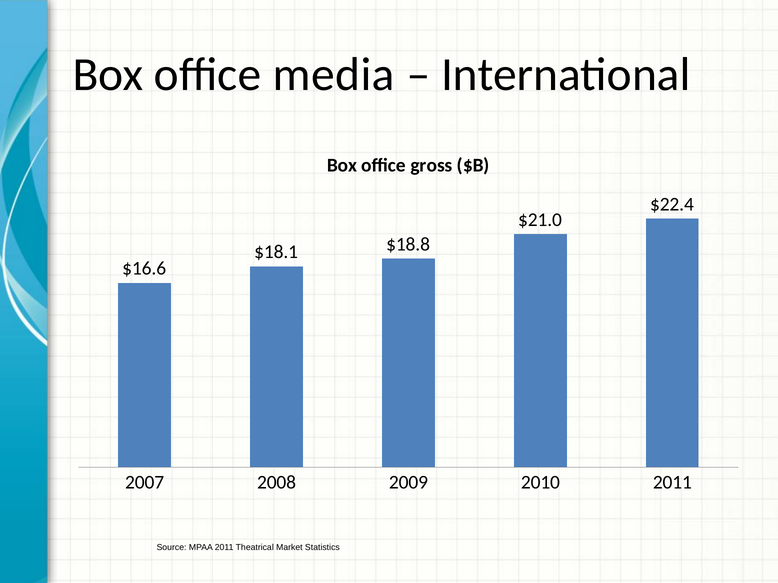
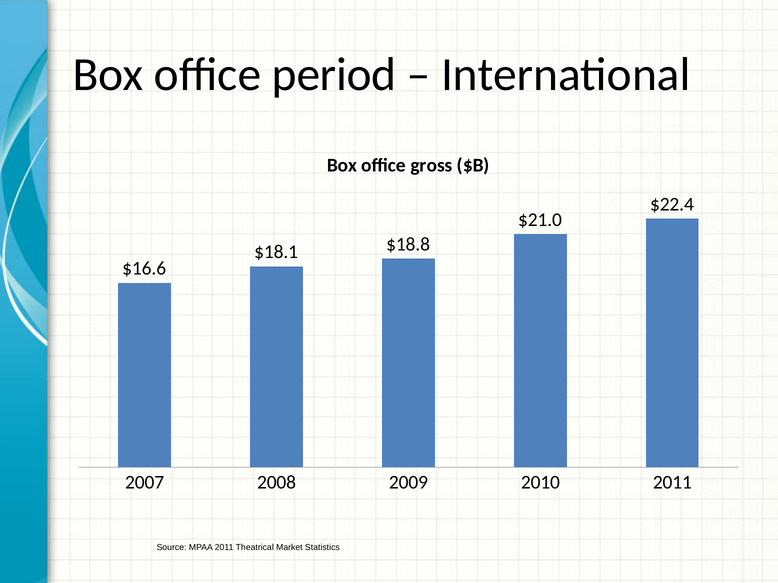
media: media -> period (334, 75)
